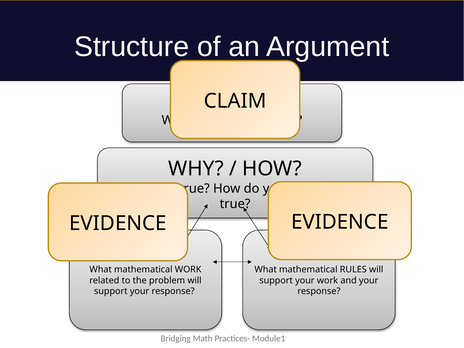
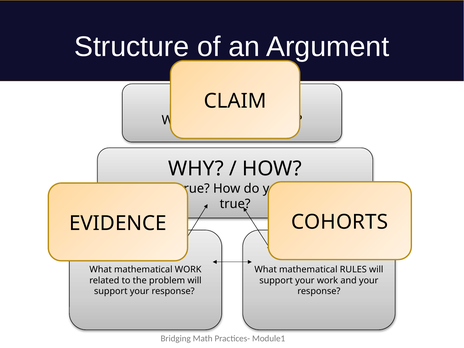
EVIDENCE EVIDENCE: EVIDENCE -> COHORTS (340, 222)
